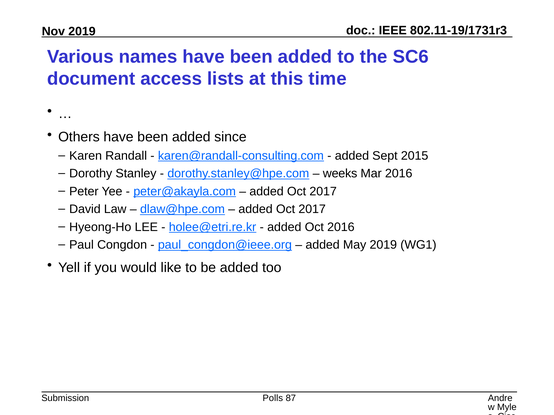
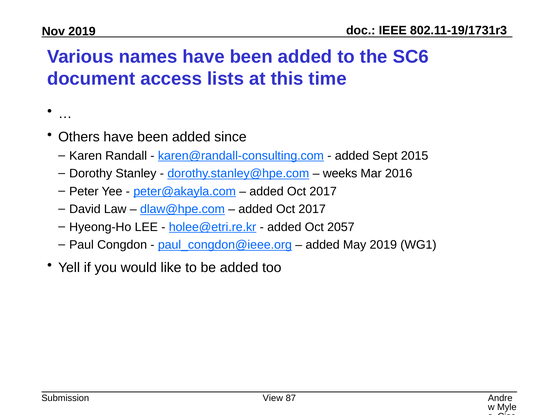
Oct 2016: 2016 -> 2057 (341, 227)
Polls: Polls -> View (273, 398)
